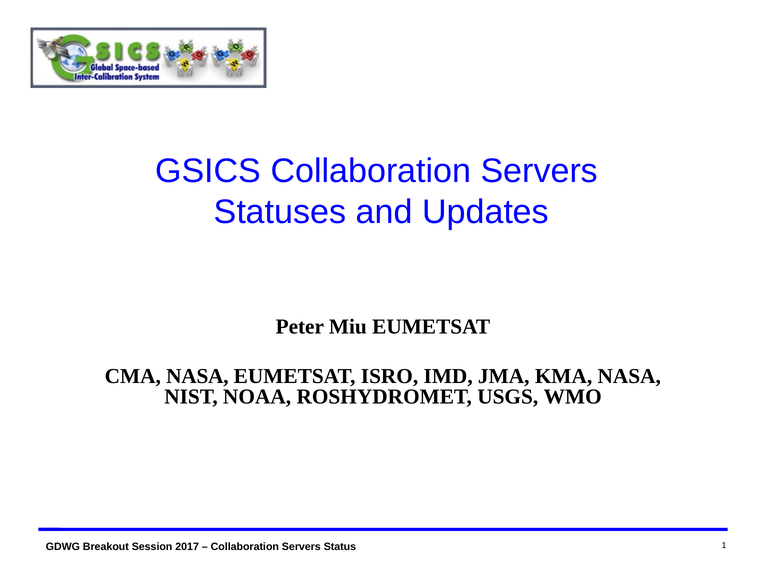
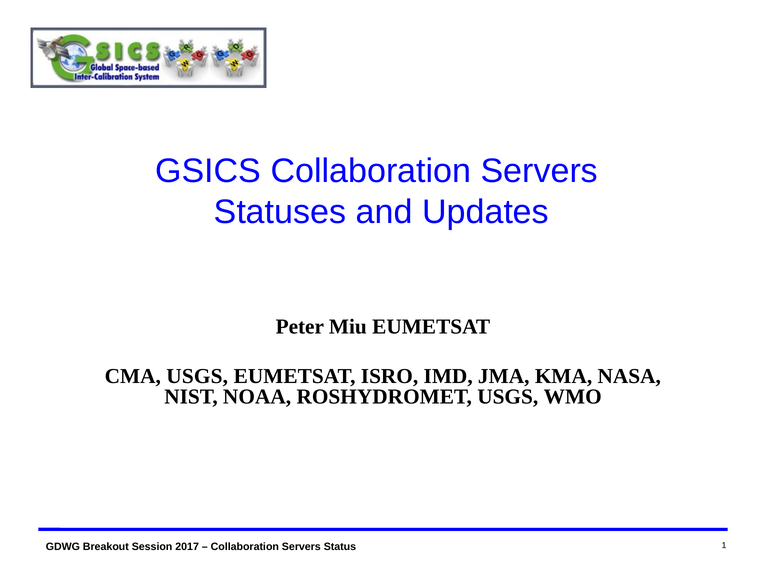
CMA NASA: NASA -> USGS (197, 376)
